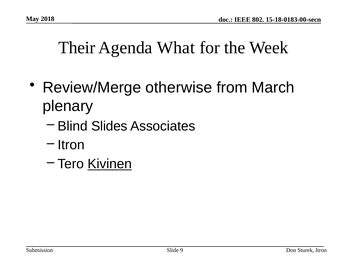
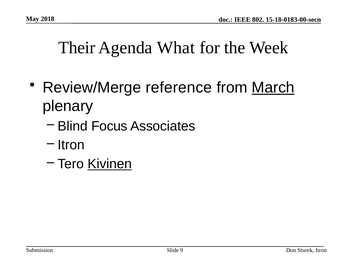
otherwise: otherwise -> reference (179, 87)
March underline: none -> present (273, 87)
Slides: Slides -> Focus (109, 126)
